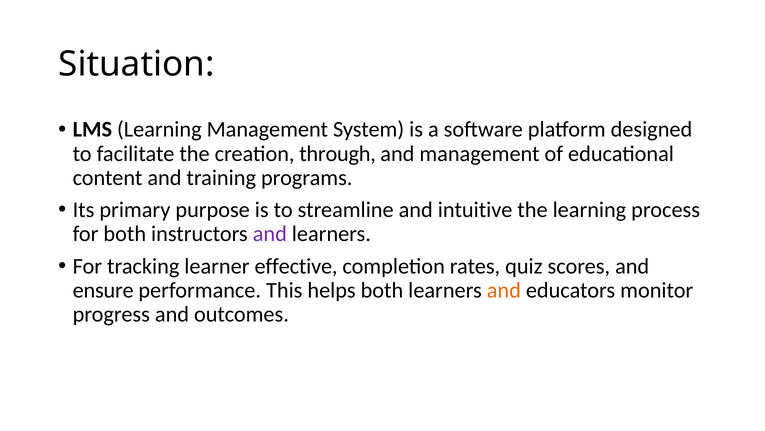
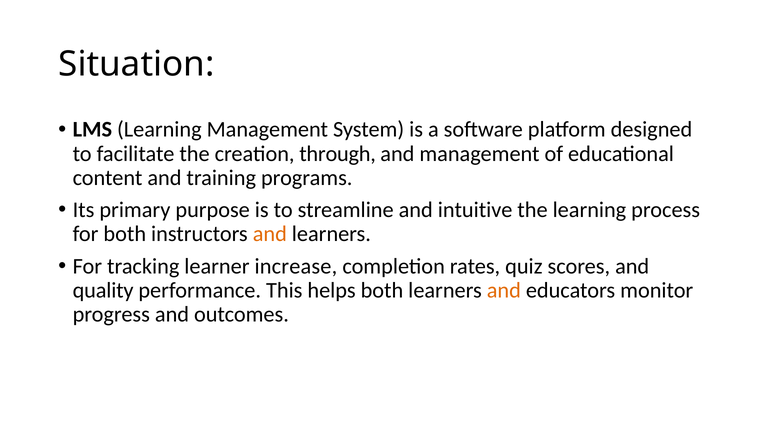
and colour: purple -> orange (270, 234)
effective: effective -> increase (296, 266)
ensure: ensure -> quality (103, 290)
